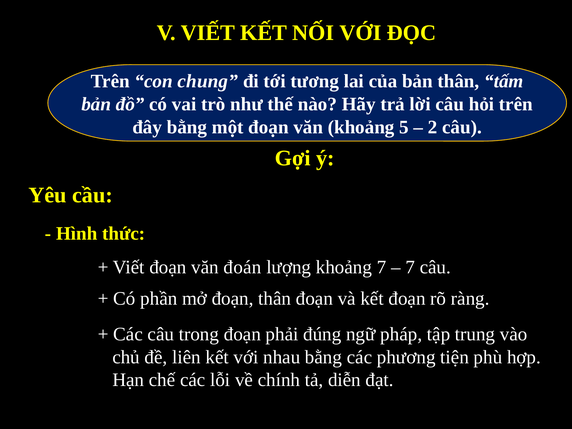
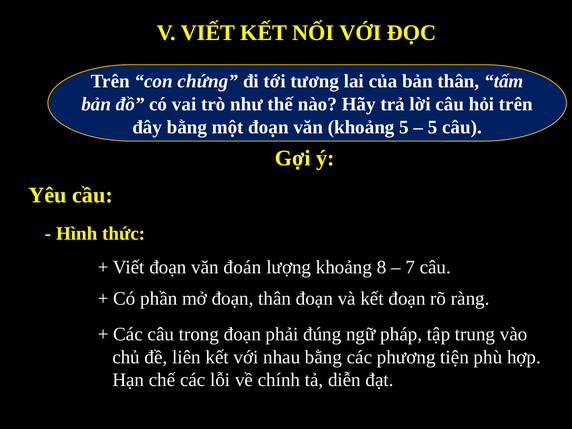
chung: chung -> chứng (208, 81)
2: 2 -> 5 (433, 127)
khoảng 7: 7 -> 8 (382, 267)
